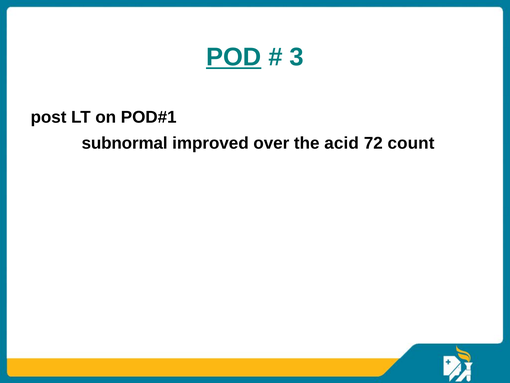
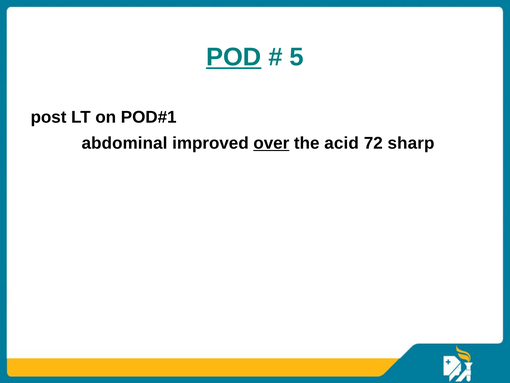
3: 3 -> 5 (297, 57)
subnormal: subnormal -> abdominal (124, 143)
over underline: none -> present (271, 143)
count: count -> sharp (411, 143)
